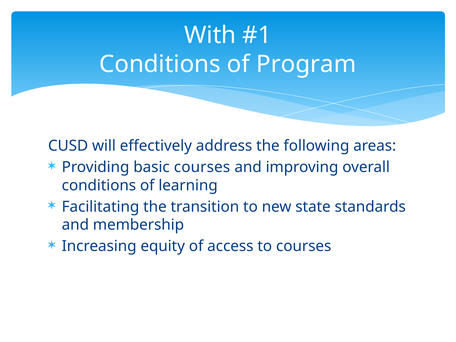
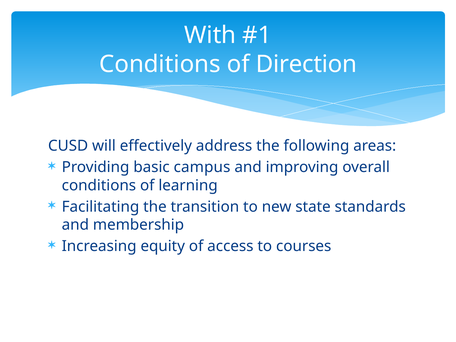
Program: Program -> Direction (306, 64)
basic courses: courses -> campus (202, 167)
